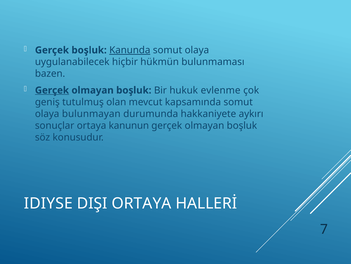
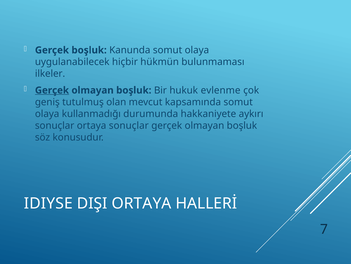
Kanunda underline: present -> none (130, 50)
bazen: bazen -> ilkeler (50, 73)
bulunmayan: bulunmayan -> kullanmadığı (91, 113)
ortaya kanunun: kanunun -> sonuçlar (129, 125)
